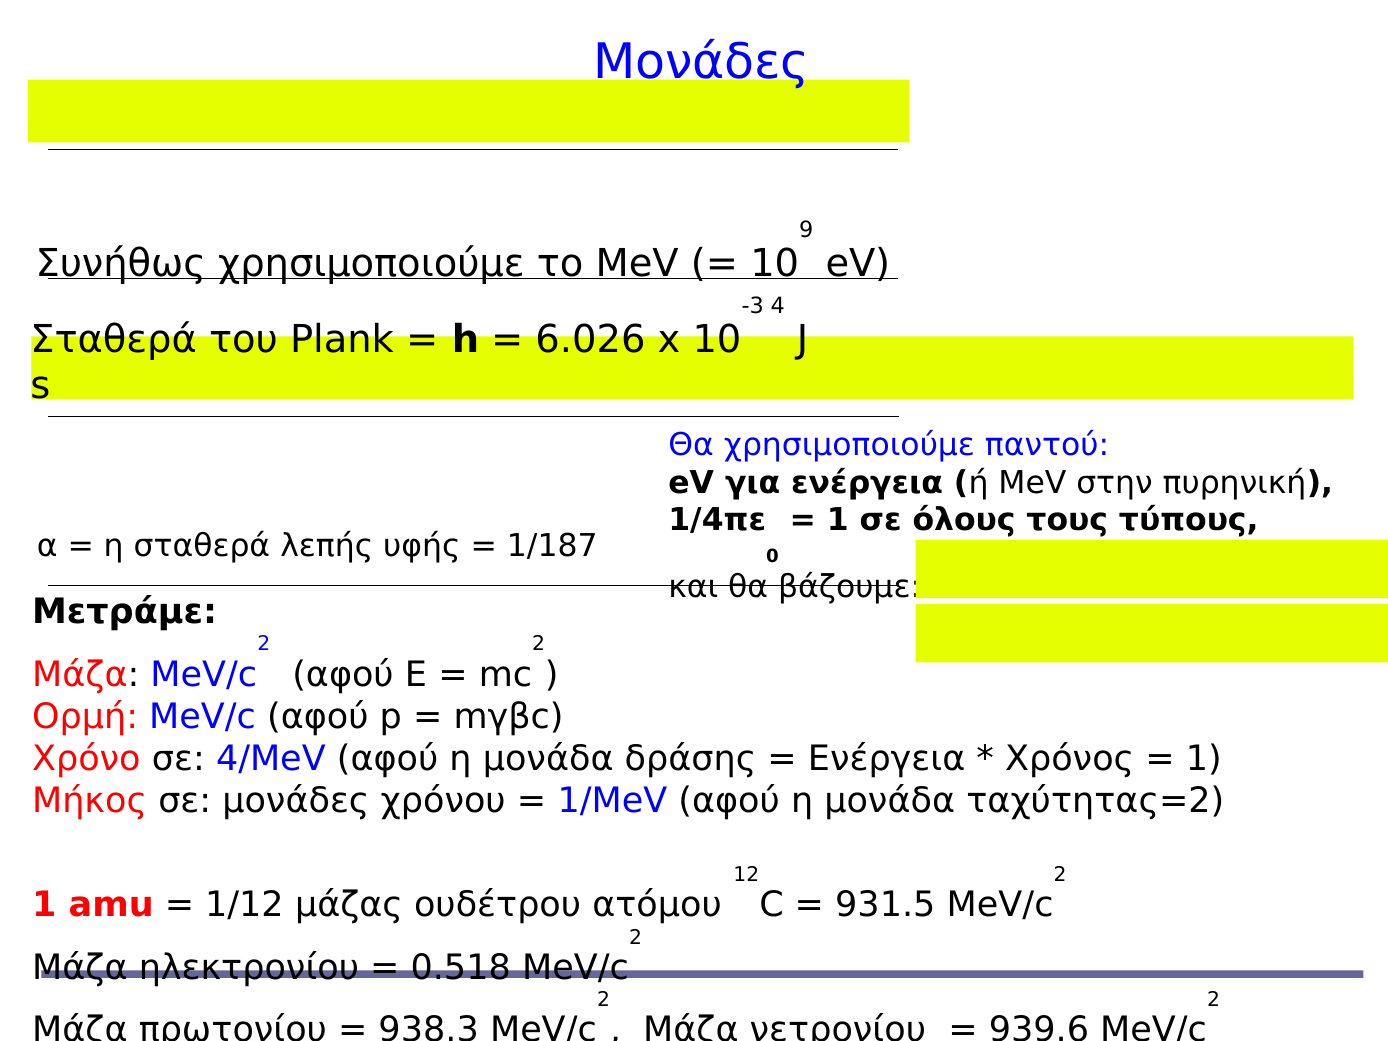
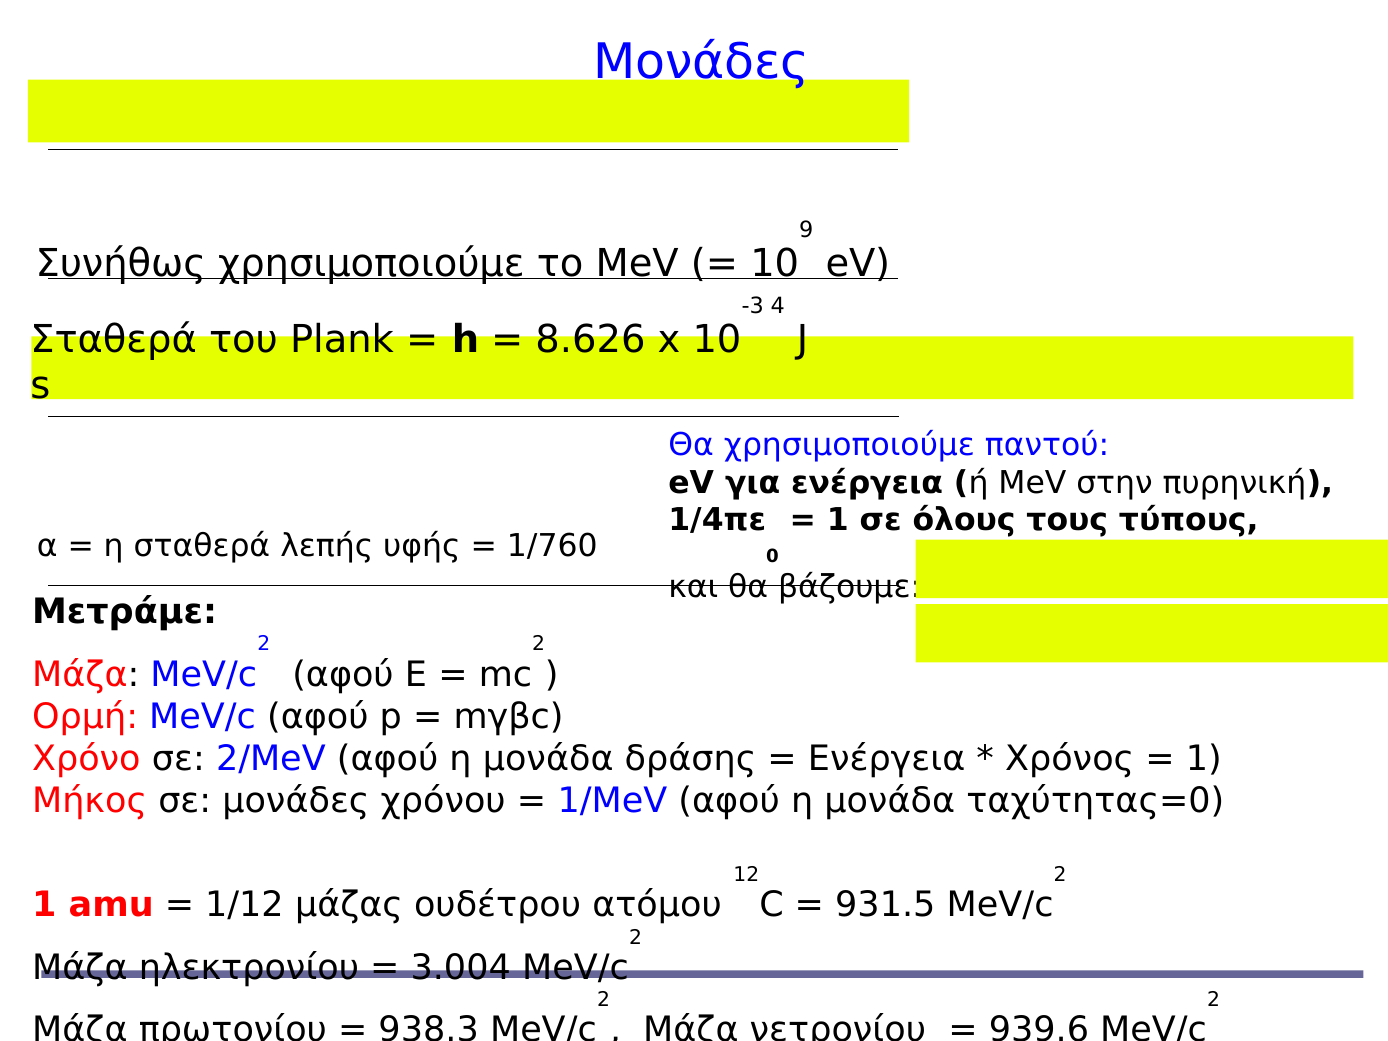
6.026: 6.026 -> 8.626 (590, 340)
1/187: 1/187 -> 1/760 (552, 546)
4/MeV: 4/MeV -> 2/MeV (271, 759)
ταχύτητας=2: ταχύτητας=2 -> ταχύτητας=0 (1095, 801)
0.518: 0.518 -> 3.004 (461, 968)
